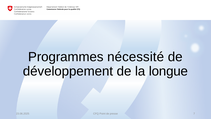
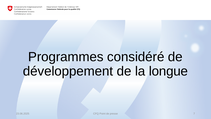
nécessité: nécessité -> considéré (136, 57)
